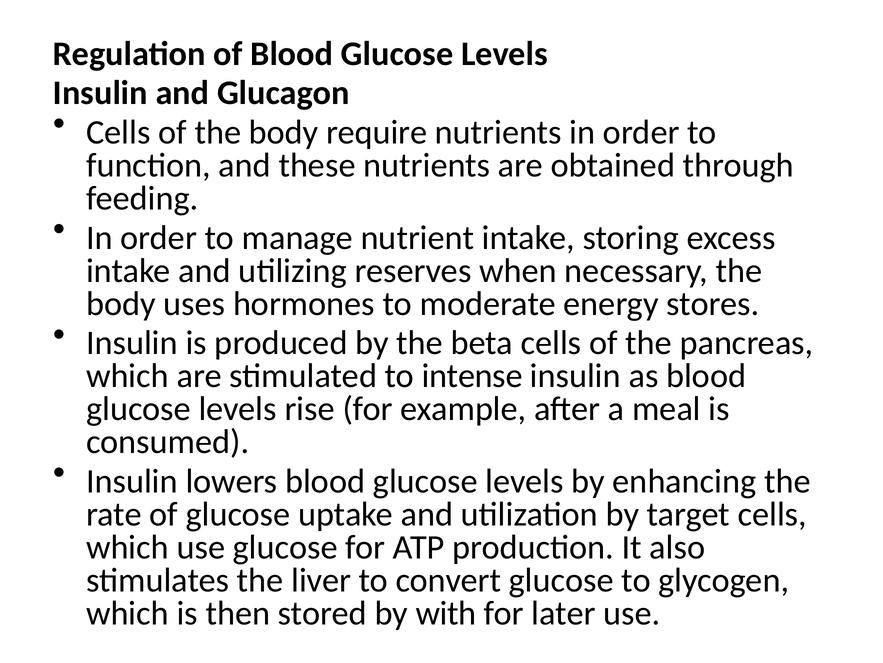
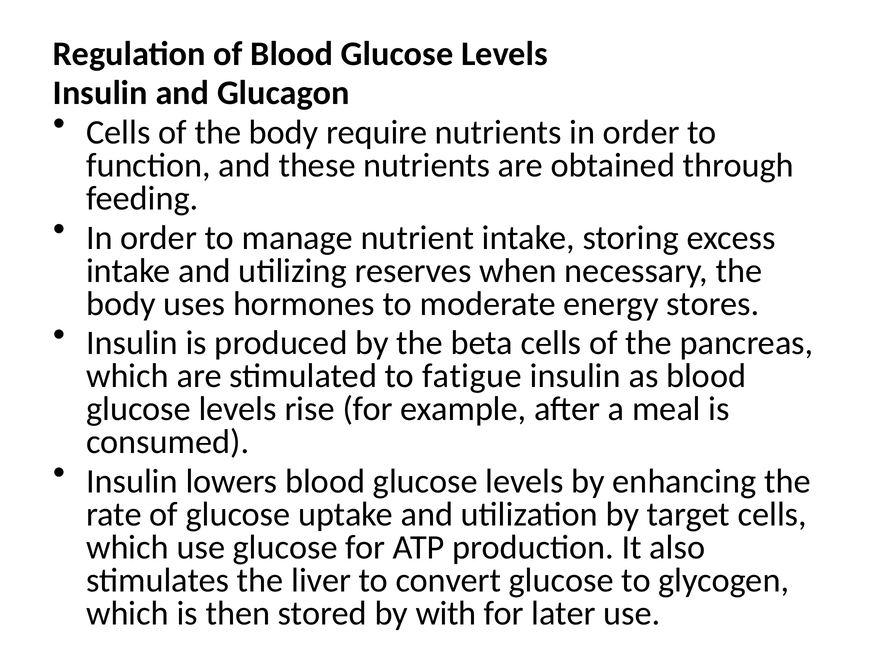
intense: intense -> fatigue (472, 376)
